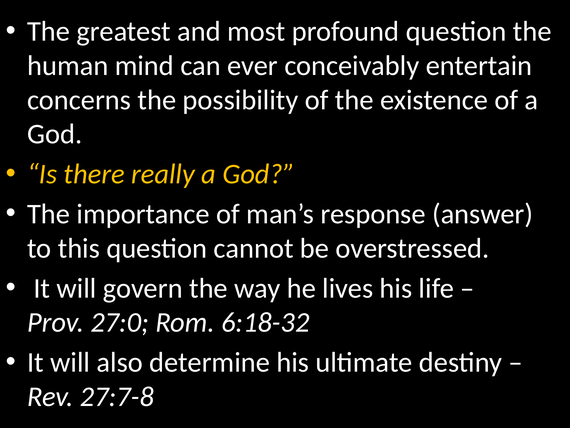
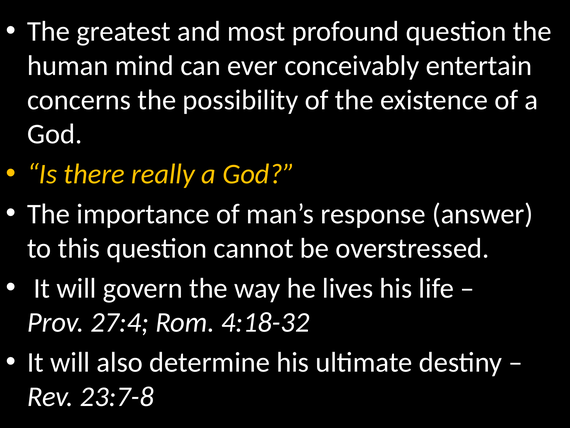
27:0: 27:0 -> 27:4 (120, 322)
6:18-32: 6:18-32 -> 4:18-32 (265, 322)
27:7-8: 27:7-8 -> 23:7-8 (117, 396)
